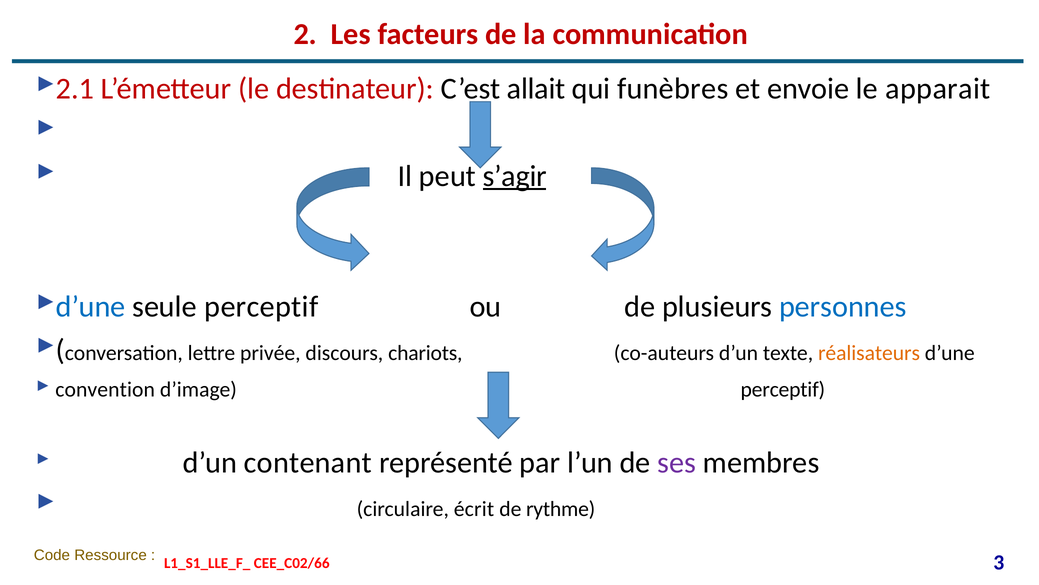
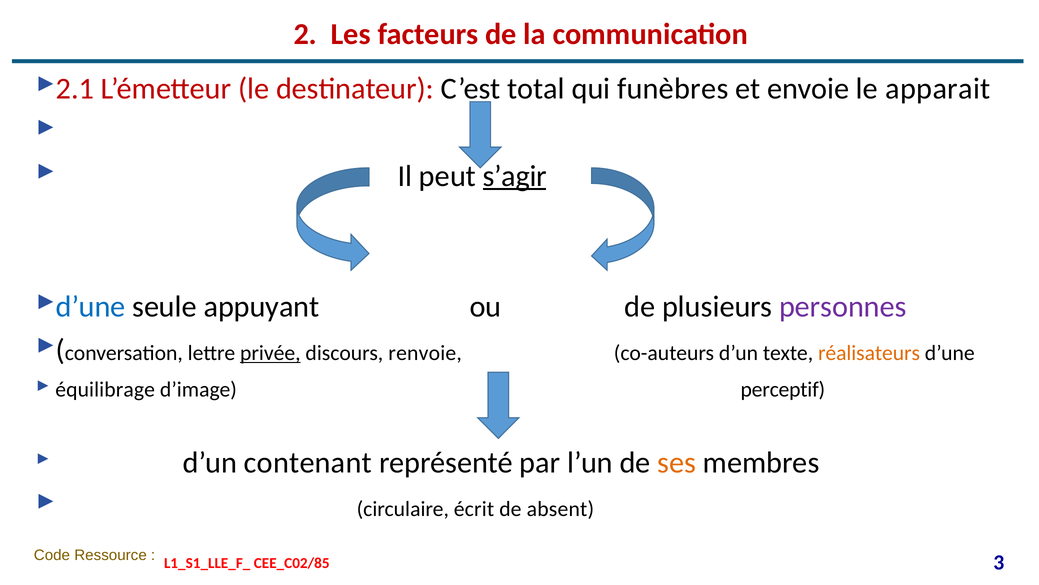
allait: allait -> total (536, 89)
seule perceptif: perceptif -> appuyant (262, 307)
personnes colour: blue -> purple (843, 307)
privée underline: none -> present (270, 353)
chariots: chariots -> renvoie (425, 353)
convention: convention -> équilibrage (105, 389)
ses colour: purple -> orange (677, 462)
rythme: rythme -> absent (560, 508)
CEE_C02/66: CEE_C02/66 -> CEE_C02/85 (292, 563)
